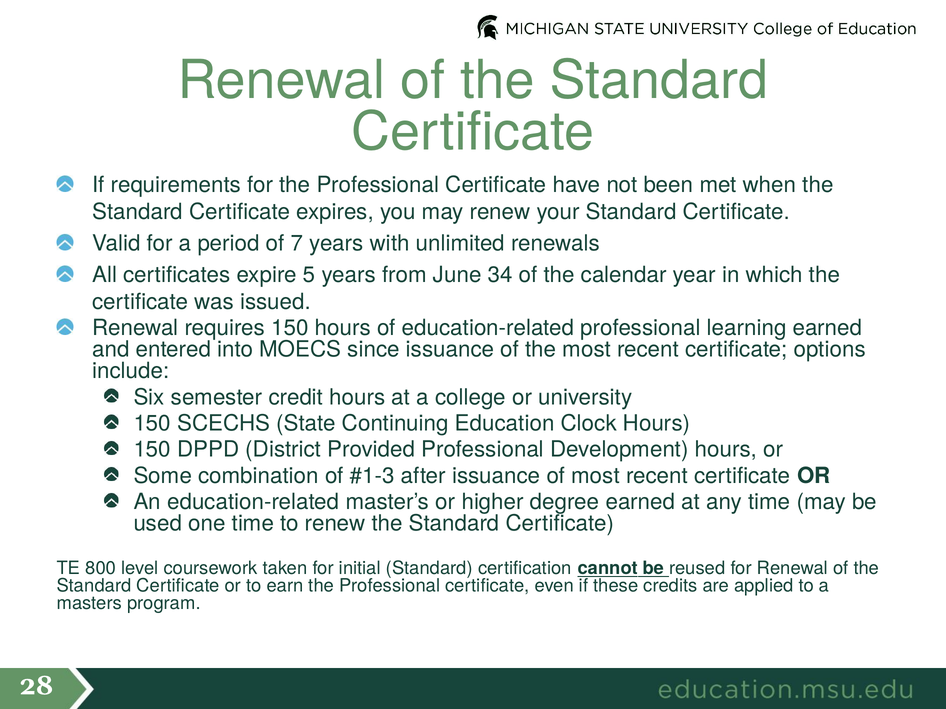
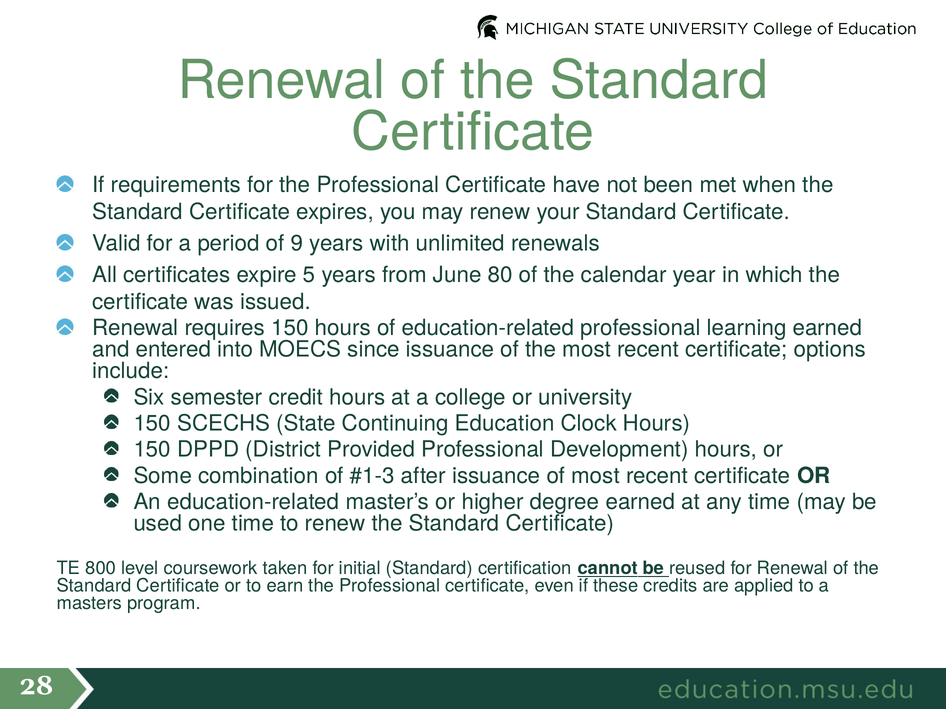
7: 7 -> 9 (297, 244)
34: 34 -> 80 (500, 275)
